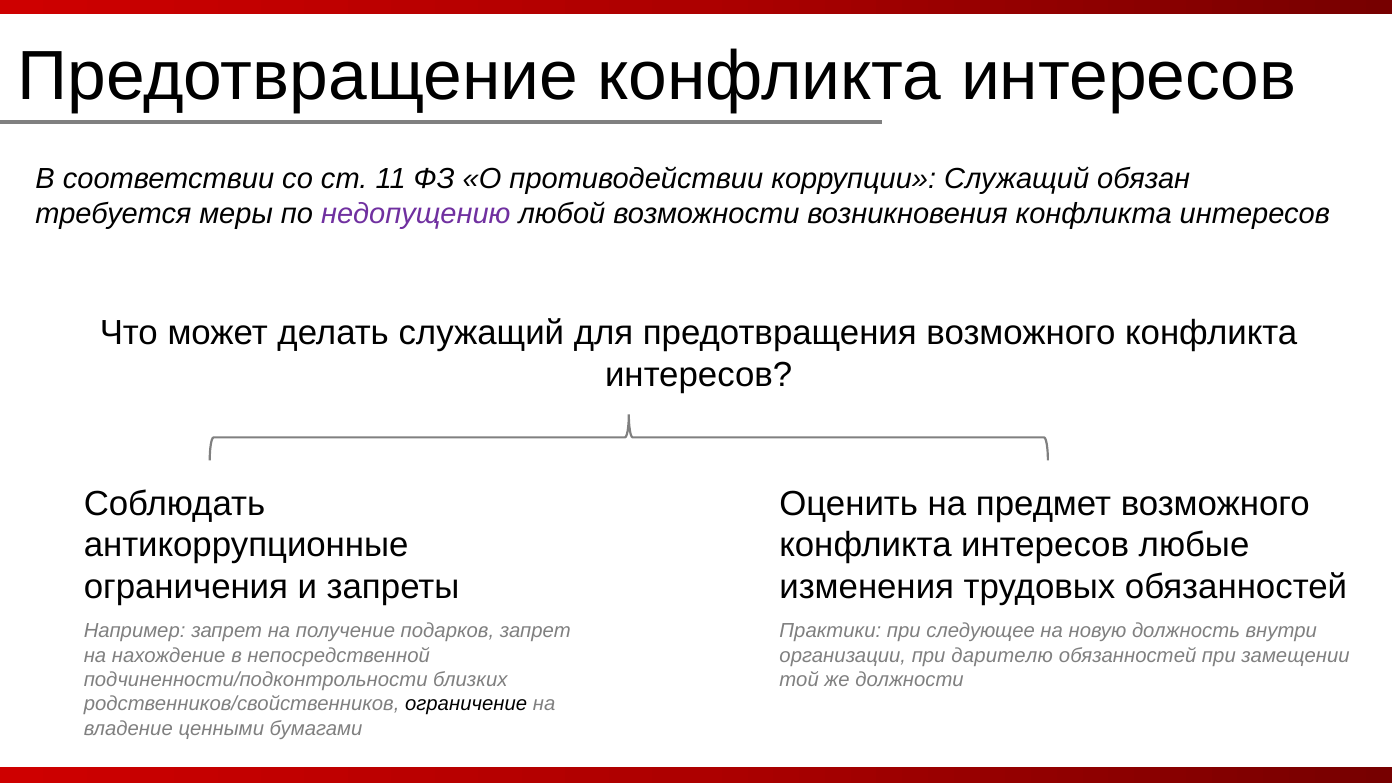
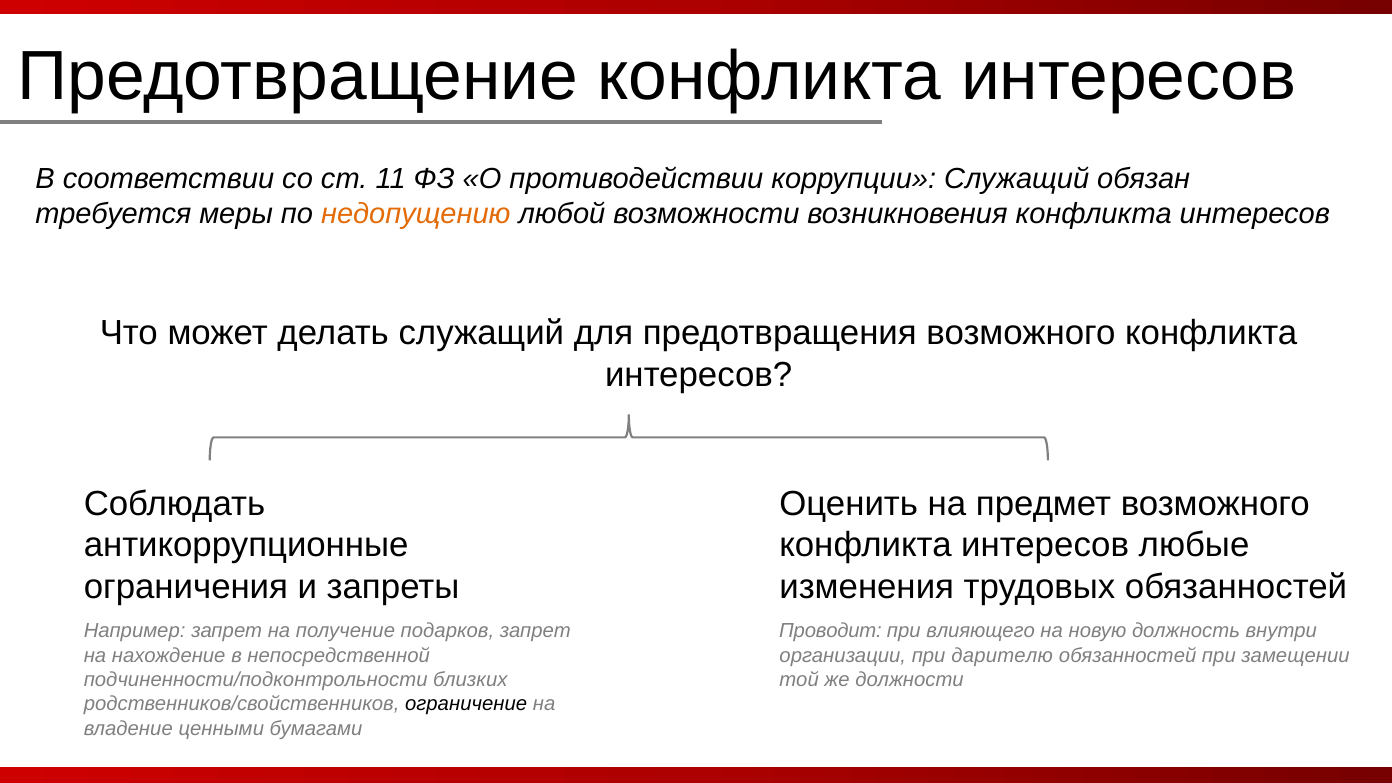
недопущению colour: purple -> orange (416, 214)
Практики: Практики -> Проводит (831, 631)
следующее: следующее -> влияющего (981, 631)
